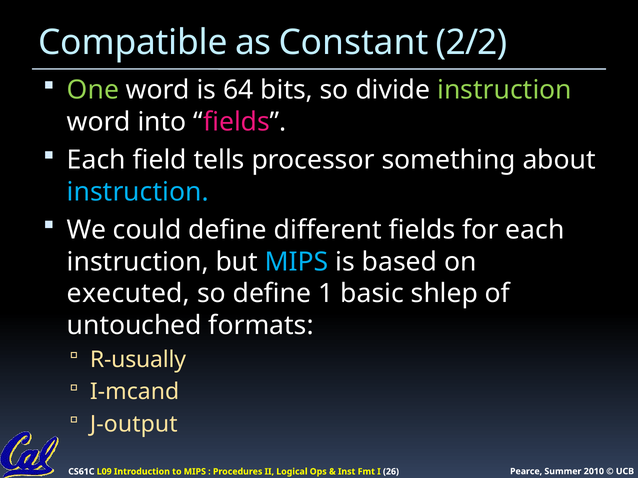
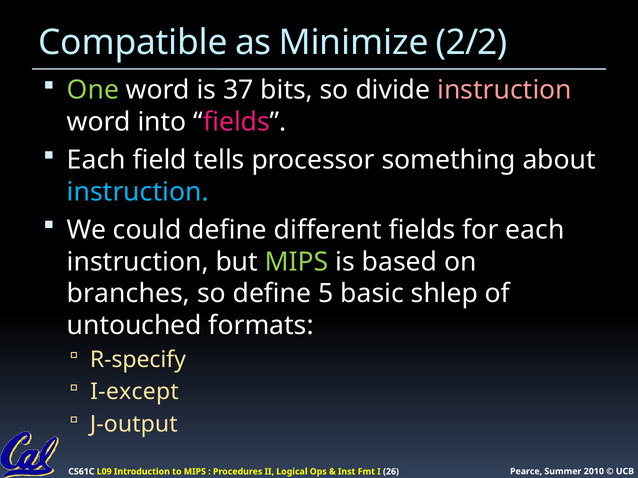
Constant: Constant -> Minimize (354, 43)
64: 64 -> 37 (238, 90)
instruction colour: light green -> pink (505, 90)
MIPS colour: light blue -> light green (297, 262)
executed: executed -> branches (129, 294)
1: 1 -> 5 (326, 294)
R-usually: R-usually -> R-specify (138, 360)
I-mcand: I-mcand -> I-except (134, 392)
